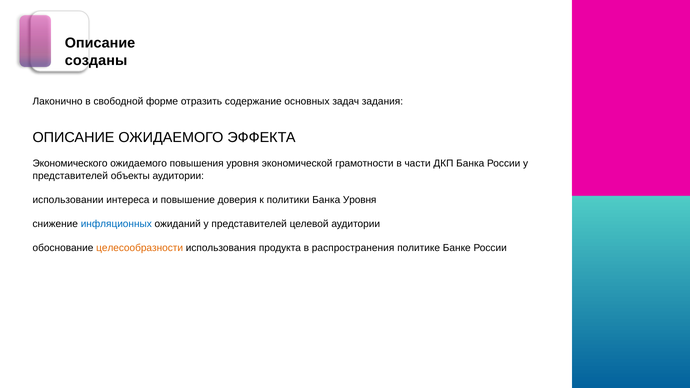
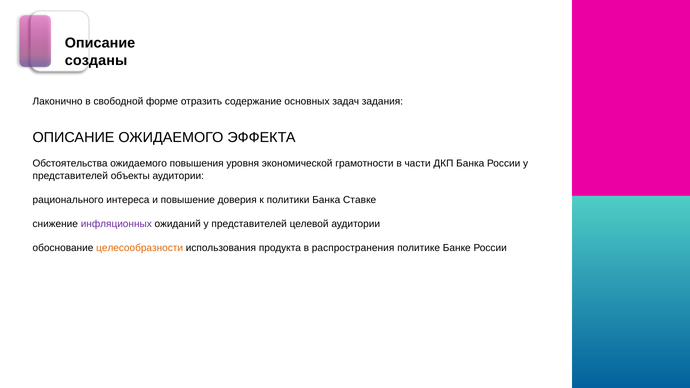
Экономического: Экономического -> Обстоятельства (70, 164)
использовании: использовании -> рационального (68, 200)
Банка Уровня: Уровня -> Ставке (360, 200)
инфляционных colour: blue -> purple (116, 224)
